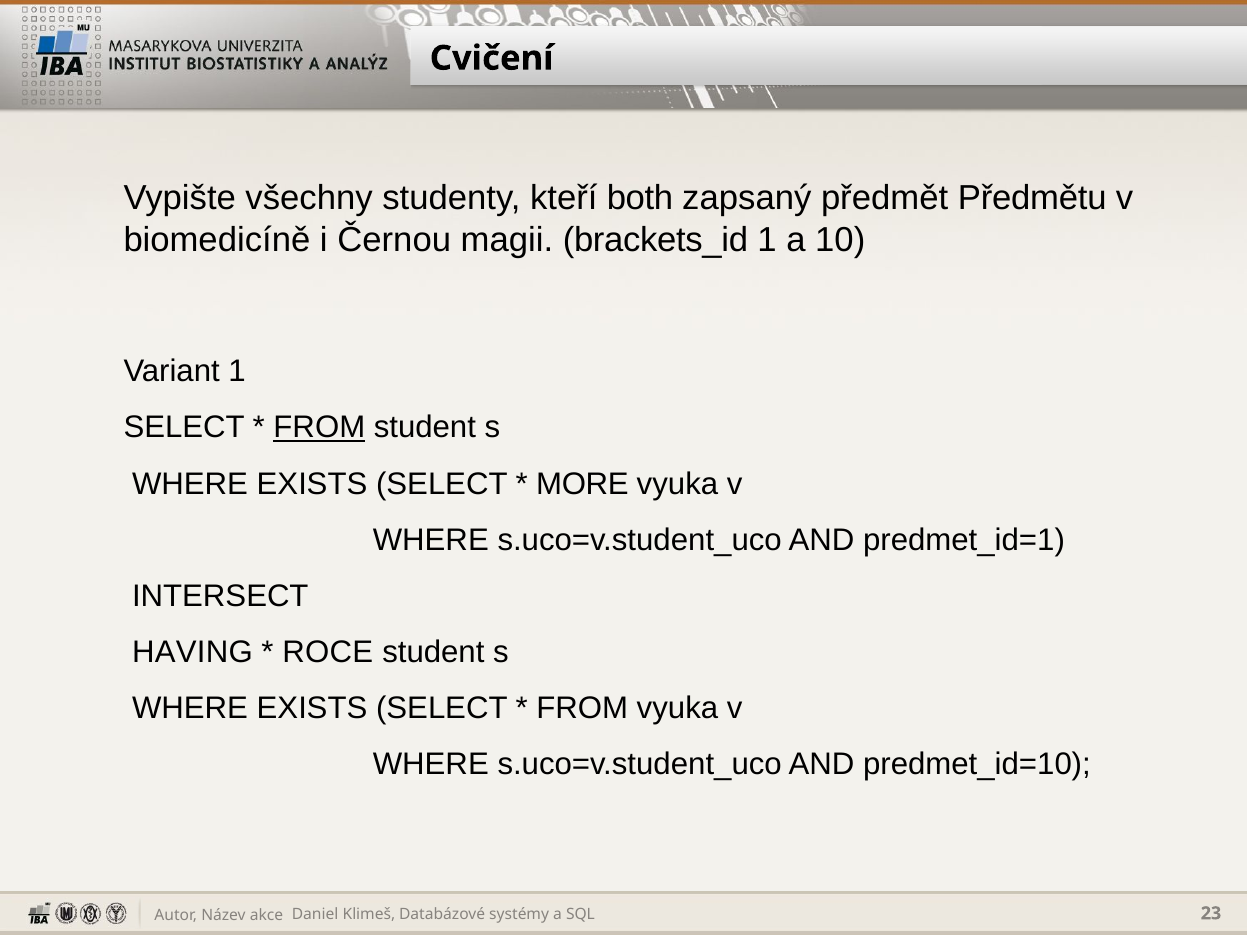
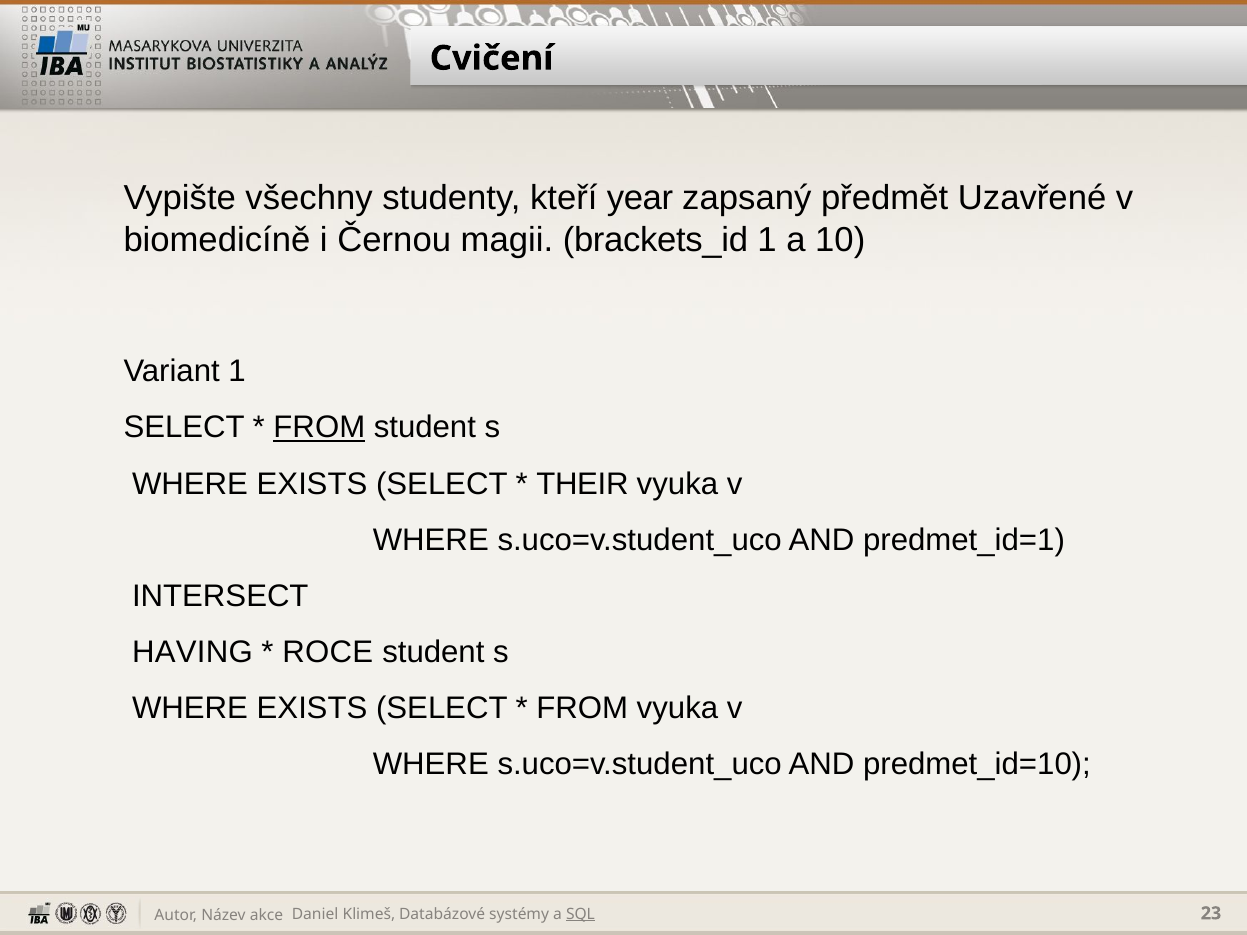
both: both -> year (640, 198)
Předmětu: Předmětu -> Uzavřené (1032, 198)
MORE: MORE -> THEIR (582, 484)
SQL underline: none -> present (580, 914)
